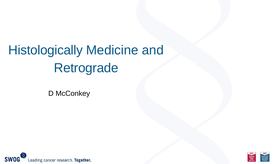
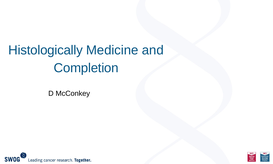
Retrograde: Retrograde -> Completion (86, 68)
